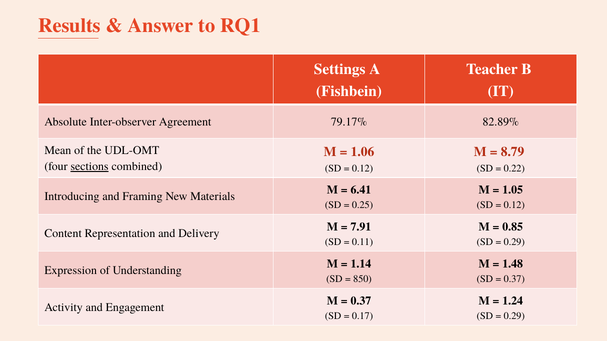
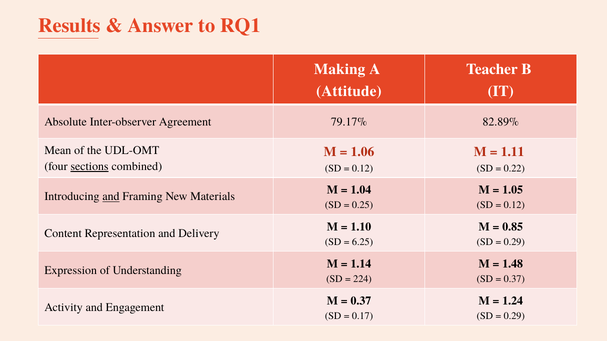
Settings: Settings -> Making (340, 69)
Fishbein: Fishbein -> Attitude (349, 92)
8.79: 8.79 -> 1.11 (513, 152)
6.41: 6.41 -> 1.04 (361, 190)
and underline: none -> present (111, 197)
7.91: 7.91 -> 1.10 (361, 227)
0.11: 0.11 -> 6.25 (362, 242)
850: 850 -> 224 (362, 279)
